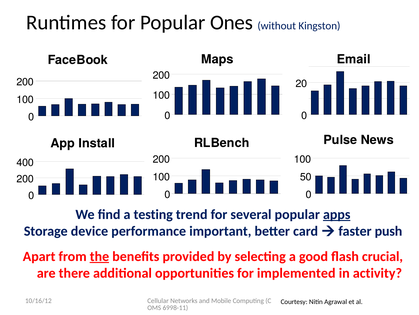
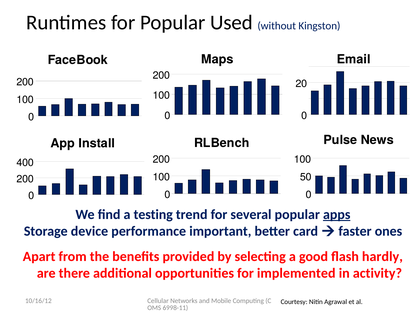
Ones: Ones -> Used (232, 22)
push: push -> ones (388, 231)
the underline: present -> none (99, 256)
crucial: crucial -> hardly (382, 256)
